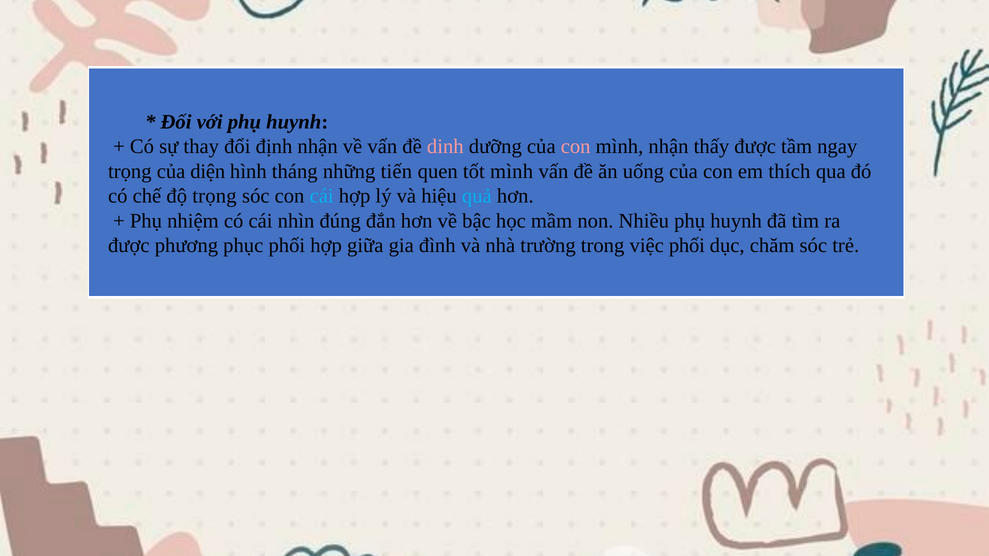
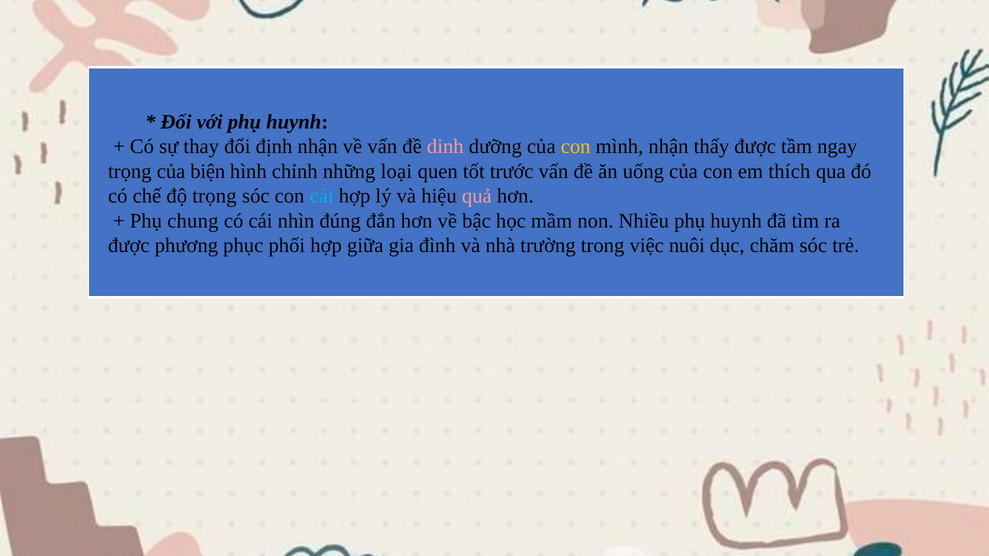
con colour: pink -> yellow (576, 147)
diện: diện -> biện (208, 171)
tháng: tháng -> chỉnh (295, 171)
tiến: tiến -> loại (396, 171)
tốt mình: mình -> trước (512, 171)
quả colour: light blue -> pink (477, 196)
nhiệm: nhiệm -> chung (193, 221)
việc phối: phối -> nuôi (687, 246)
